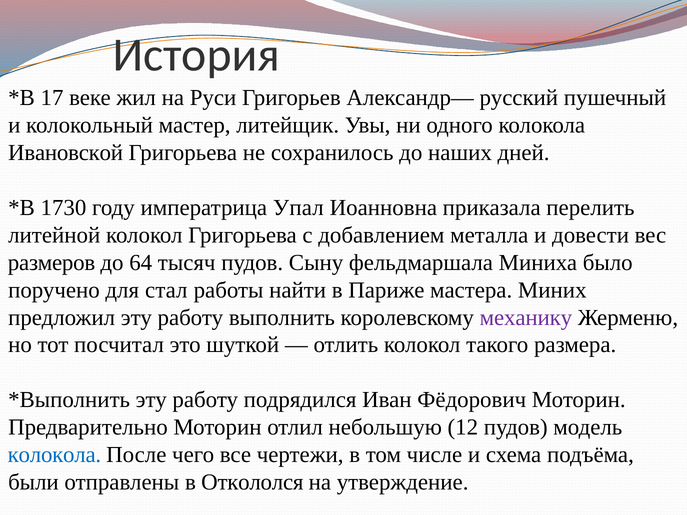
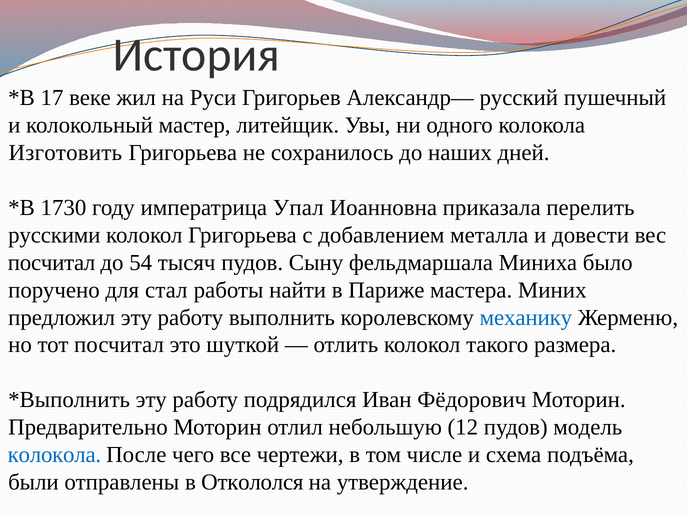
Ивановской: Ивановской -> Изготовить (65, 153)
литейной: литейной -> русскими (54, 235)
размеров: размеров -> посчитал (52, 263)
64: 64 -> 54 (141, 263)
механику colour: purple -> blue (526, 318)
